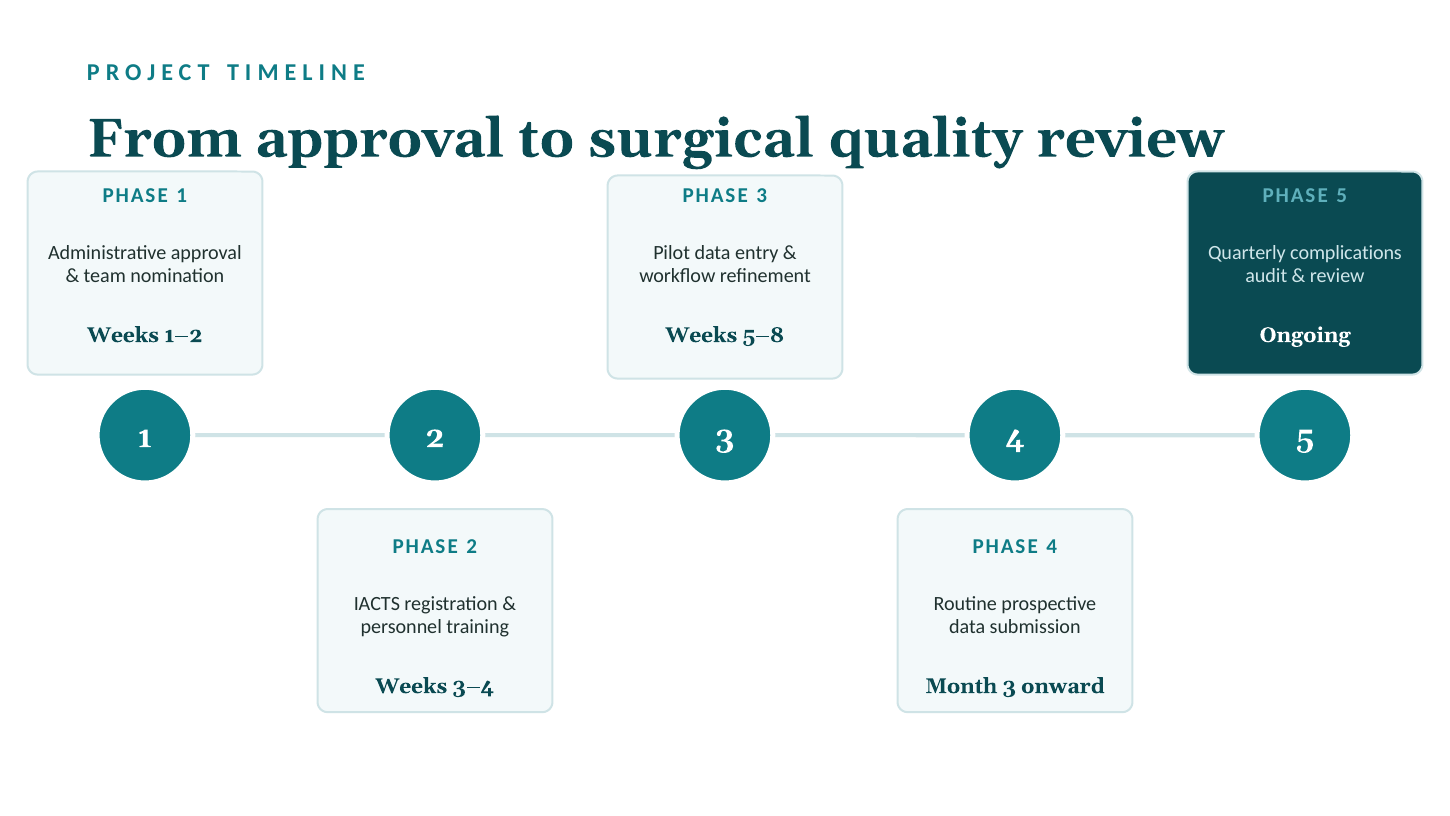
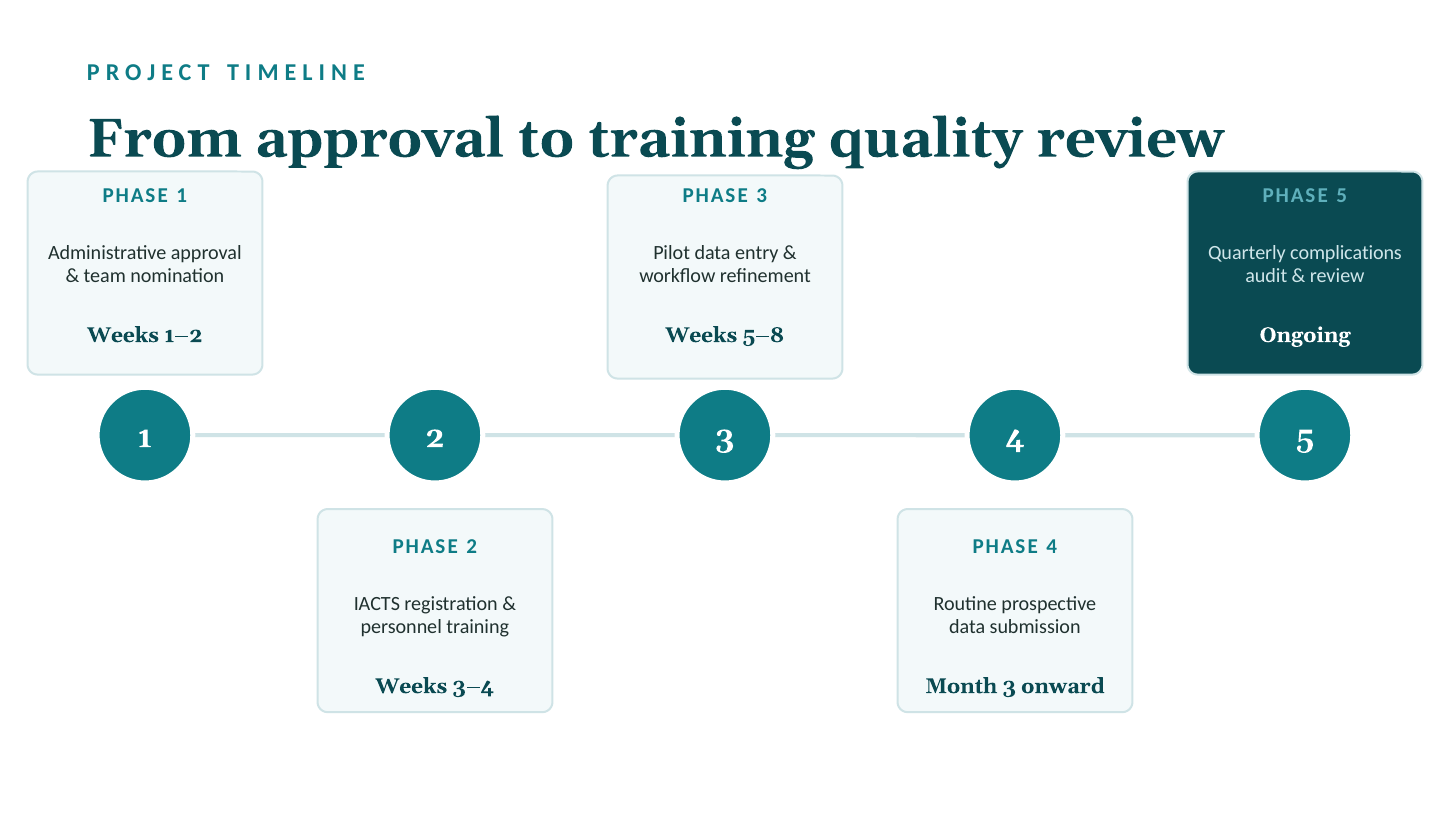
to surgical: surgical -> training (701, 139)
